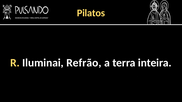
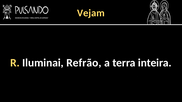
Pilatos: Pilatos -> Vejam (91, 13)
